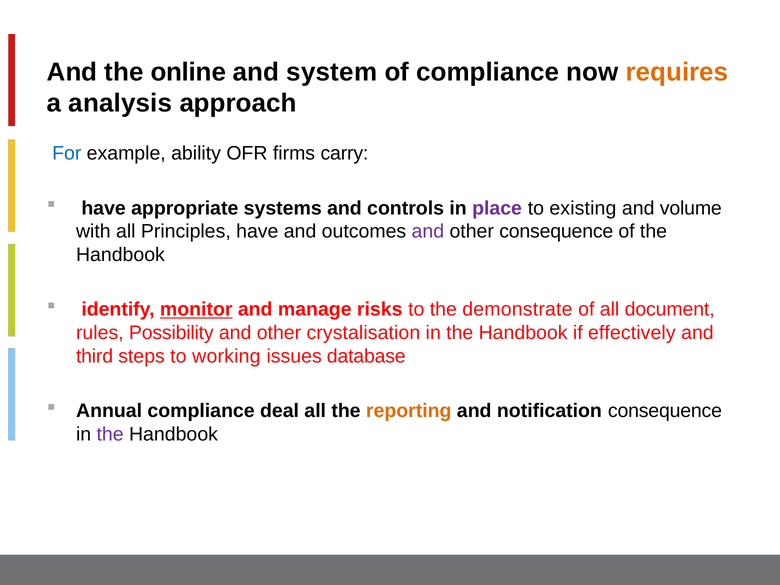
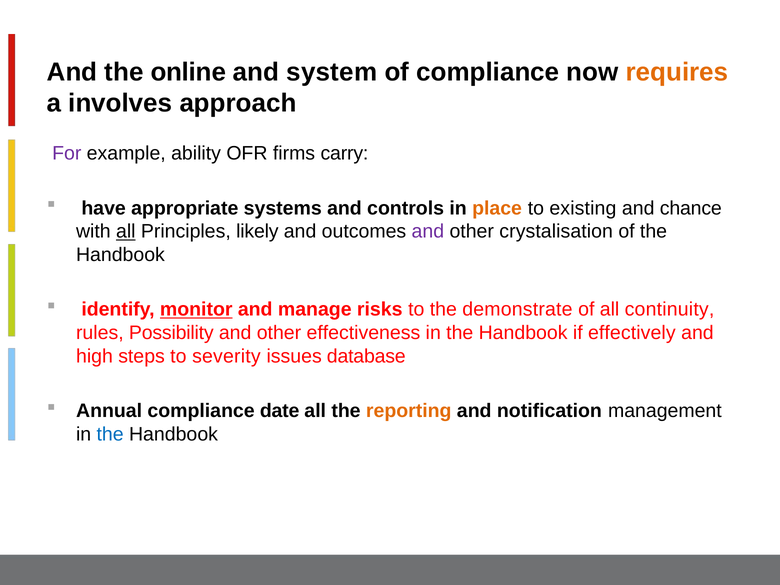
analysis: analysis -> involves (120, 103)
For colour: blue -> purple (67, 153)
place colour: purple -> orange (497, 208)
volume: volume -> chance (691, 208)
all underline: none -> present (126, 231)
Principles have: have -> likely (257, 231)
other consequence: consequence -> crystalisation (556, 231)
document: document -> continuity (670, 309)
crystalisation: crystalisation -> effectiveness (363, 333)
third: third -> high (94, 356)
working: working -> severity (226, 356)
deal: deal -> date (280, 411)
notification consequence: consequence -> management (665, 411)
the colour: purple -> blue (110, 434)
